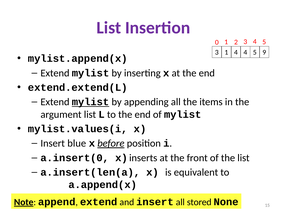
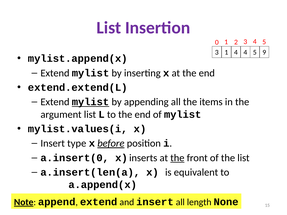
blue: blue -> type (77, 144)
the underline: none -> present (177, 158)
stored: stored -> length (199, 202)
